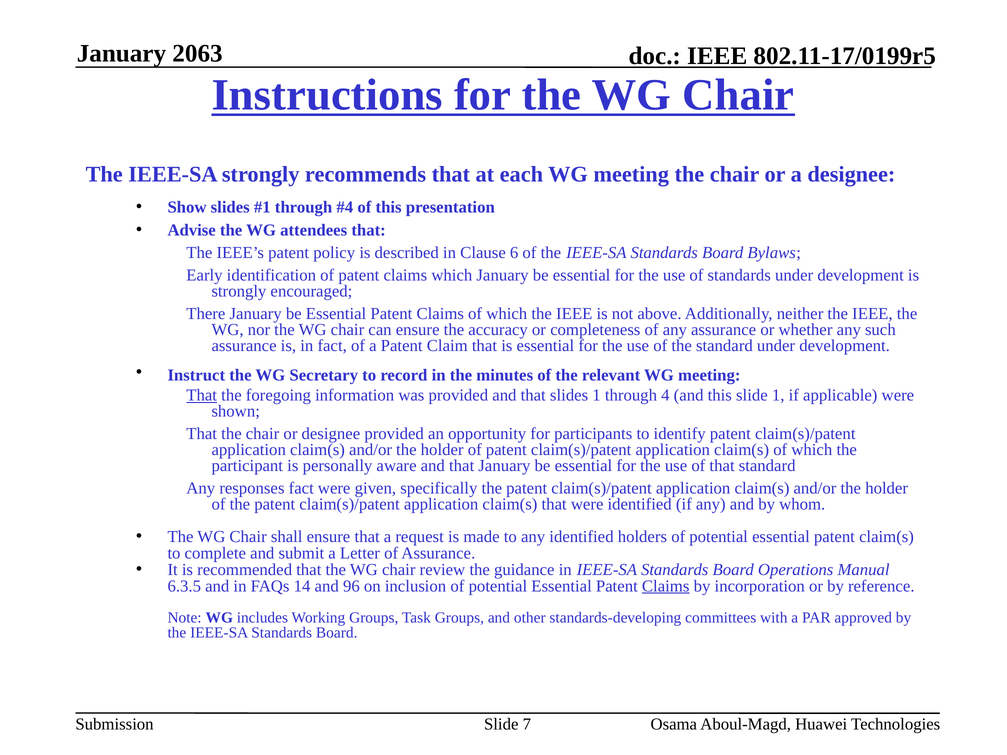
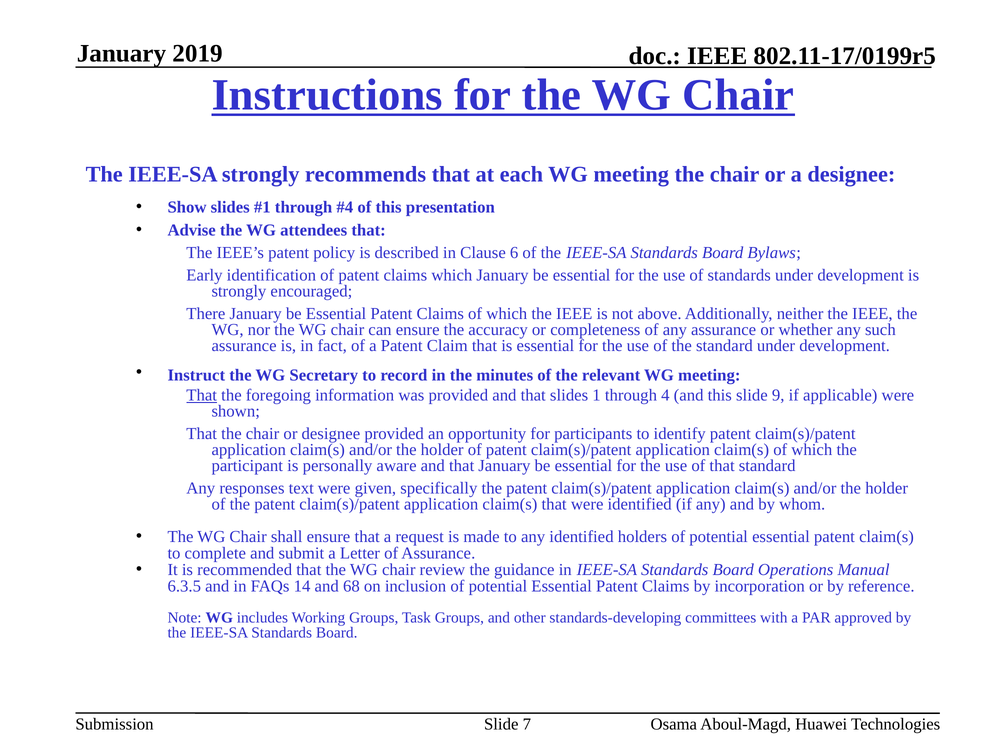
2063: 2063 -> 2019 (198, 53)
slide 1: 1 -> 9 (778, 395)
responses fact: fact -> text (301, 488)
96: 96 -> 68 (351, 586)
Claims underline: present -> none (666, 586)
